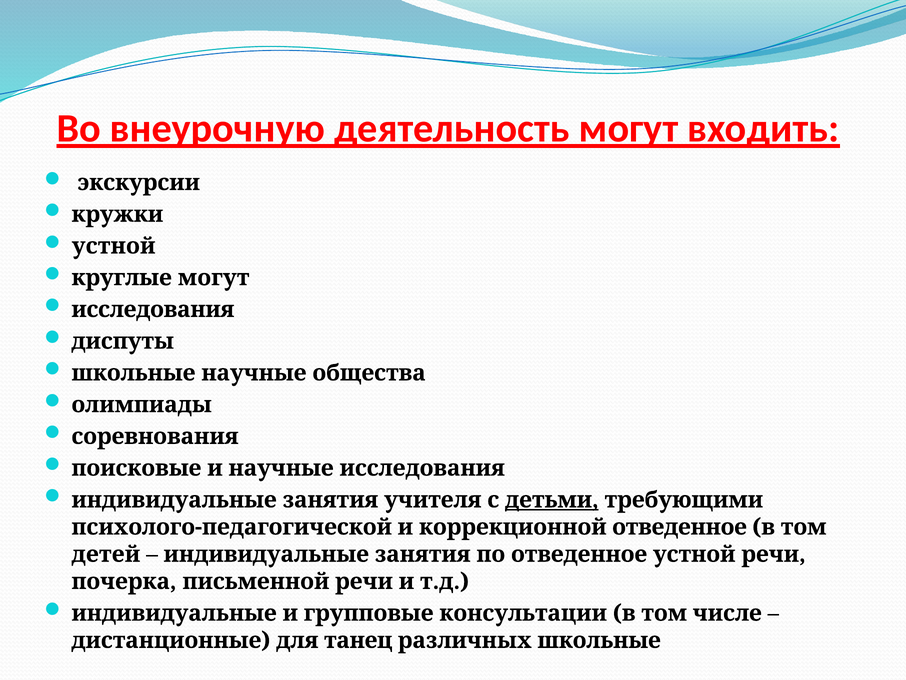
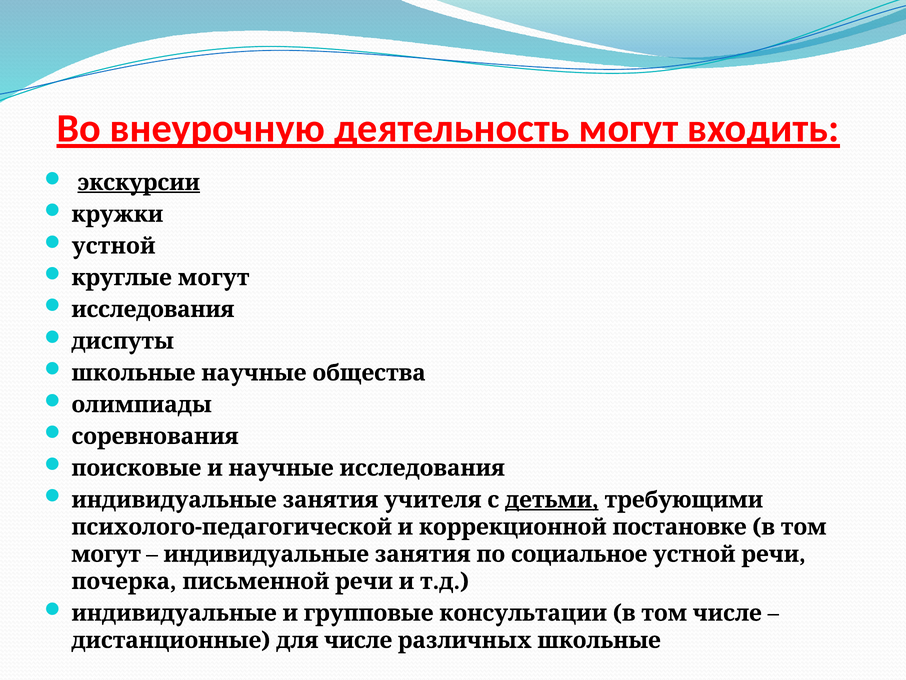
экскурсии underline: none -> present (139, 182)
коррекционной отведенное: отведенное -> постановке (680, 527)
детей: детей -> могут (106, 554)
по отведенное: отведенное -> социальное (579, 554)
для танец: танец -> числе (358, 640)
